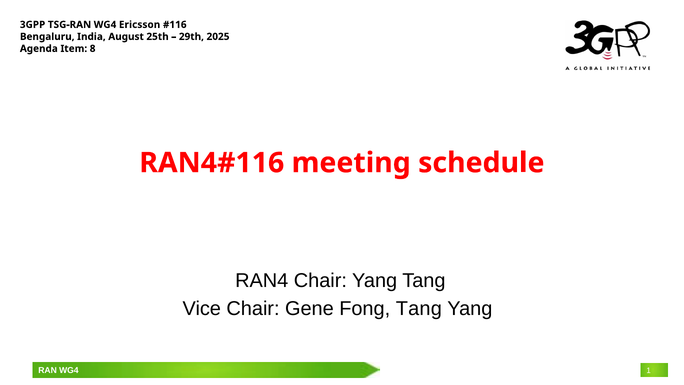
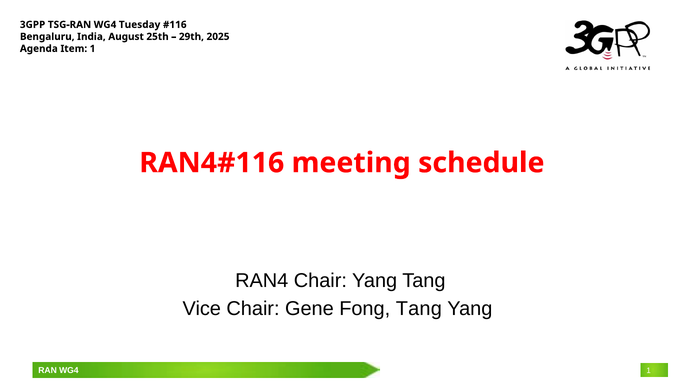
Ericsson: Ericsson -> Tuesday (140, 25)
Item 8: 8 -> 1 (93, 49)
